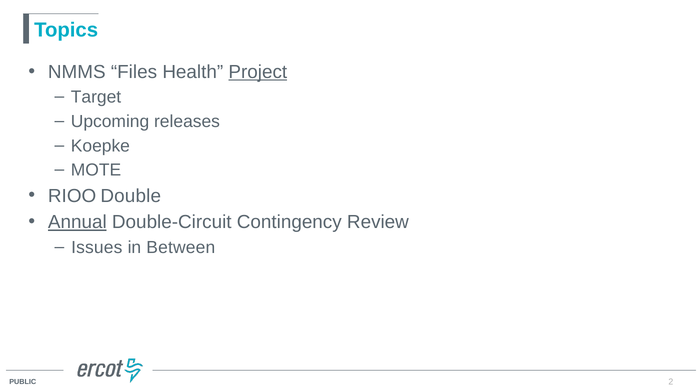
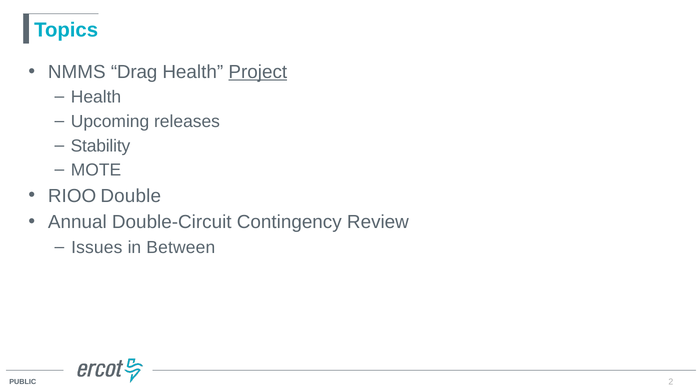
Files: Files -> Drag (134, 72)
Target: Target -> Health (96, 97)
Koepke: Koepke -> Stability (100, 146)
Annual underline: present -> none (77, 222)
